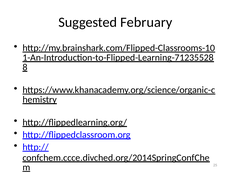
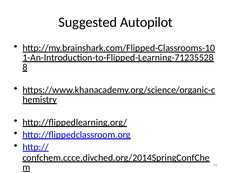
February: February -> Autopilot (146, 22)
